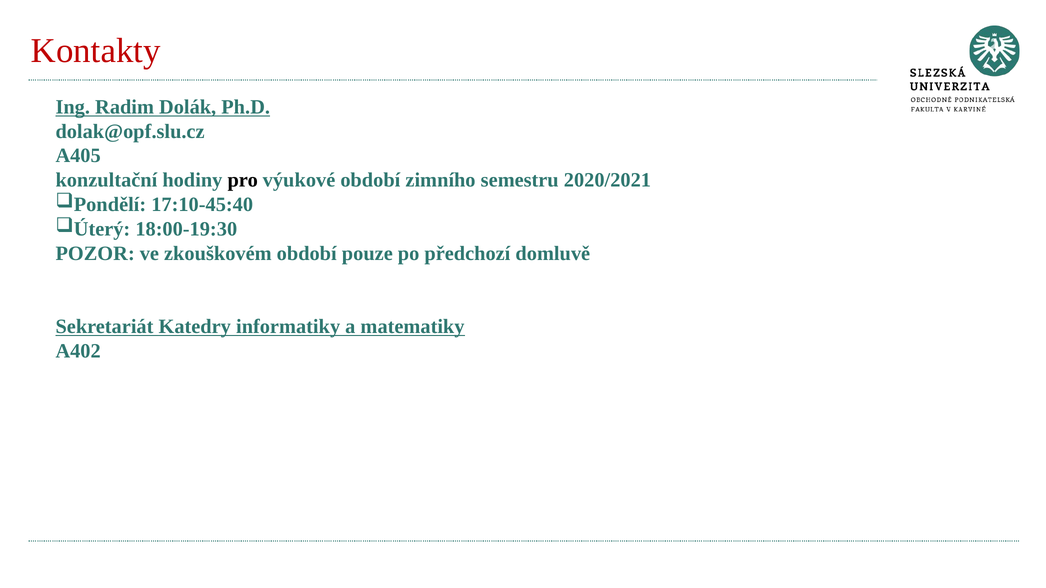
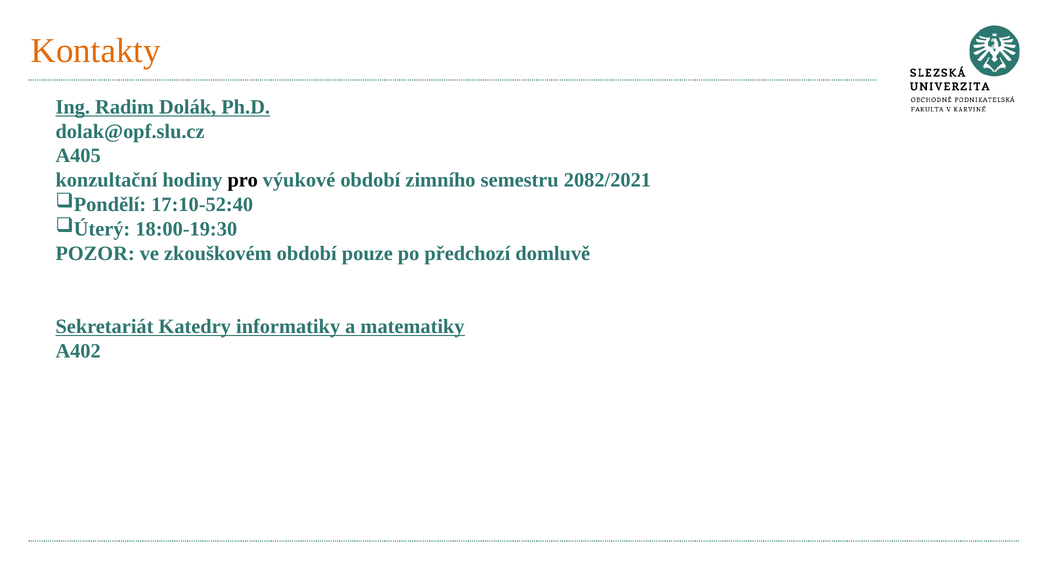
Kontakty colour: red -> orange (96, 51)
2020/2021: 2020/2021 -> 2082/2021 (607, 180)
17:10-45:40: 17:10-45:40 -> 17:10-52:40 (202, 205)
